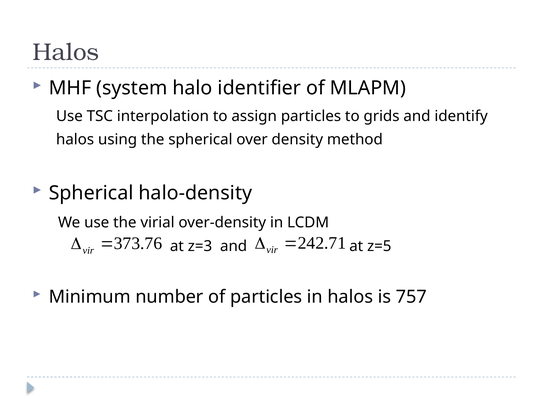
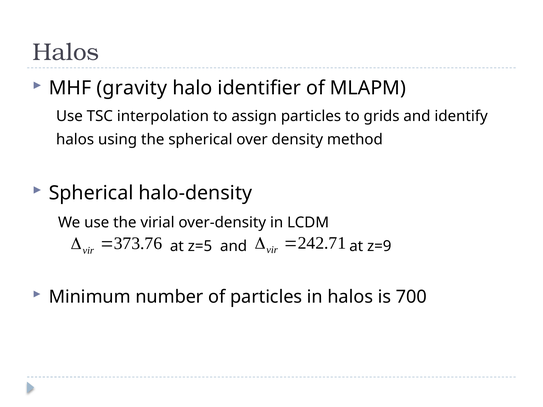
system: system -> gravity (132, 88)
z=3: z=3 -> z=5 (200, 246)
z=5: z=5 -> z=9 (379, 246)
757: 757 -> 700 (411, 297)
